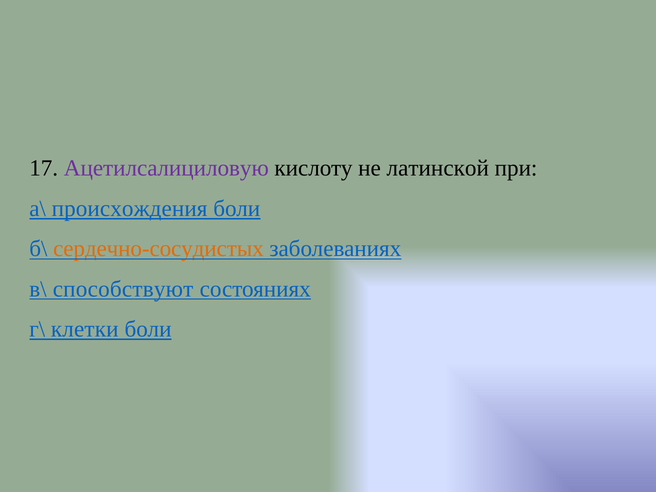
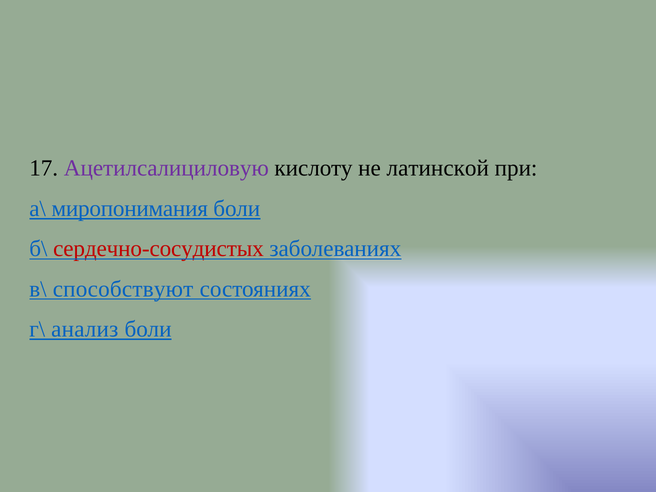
происхождения: происхождения -> миропонимания (130, 208)
сердечно-сосудистых colour: orange -> red (158, 249)
клетки: клетки -> анализ (85, 329)
